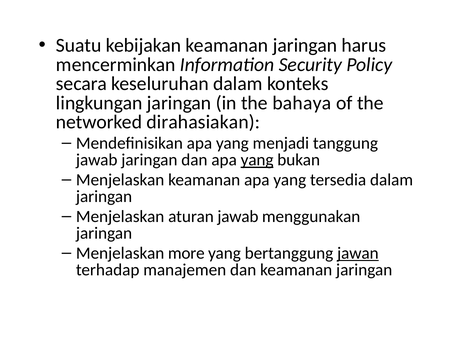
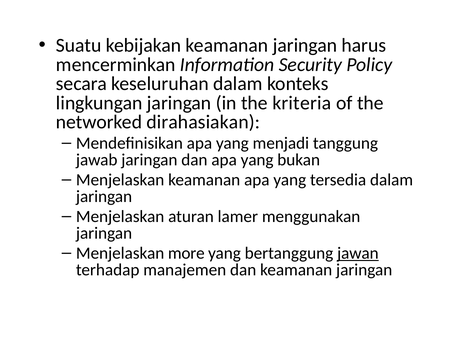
bahaya: bahaya -> kriteria (302, 103)
yang underline: present -> none (257, 160)
aturan jawab: jawab -> lamer (238, 216)
